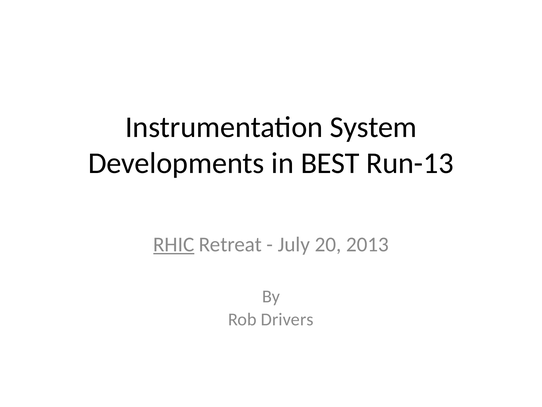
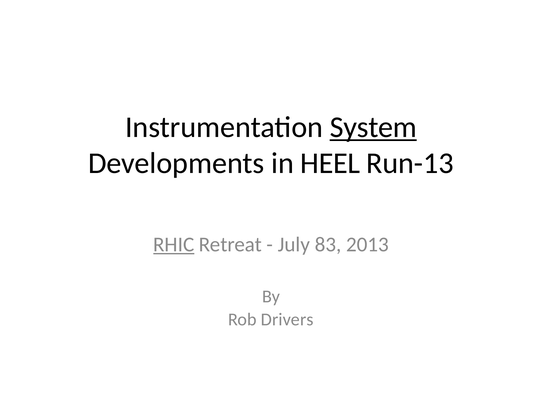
System underline: none -> present (373, 127)
BEST: BEST -> HEEL (330, 163)
20: 20 -> 83 (328, 244)
